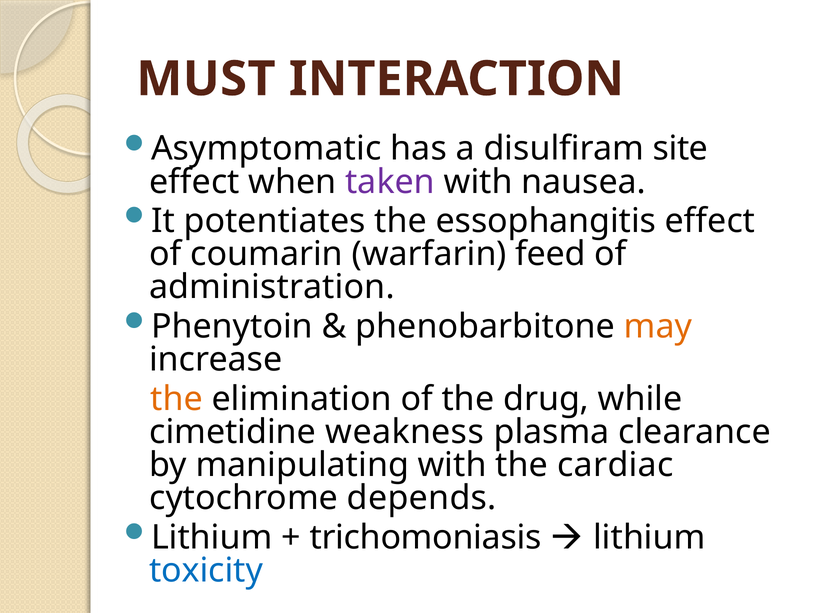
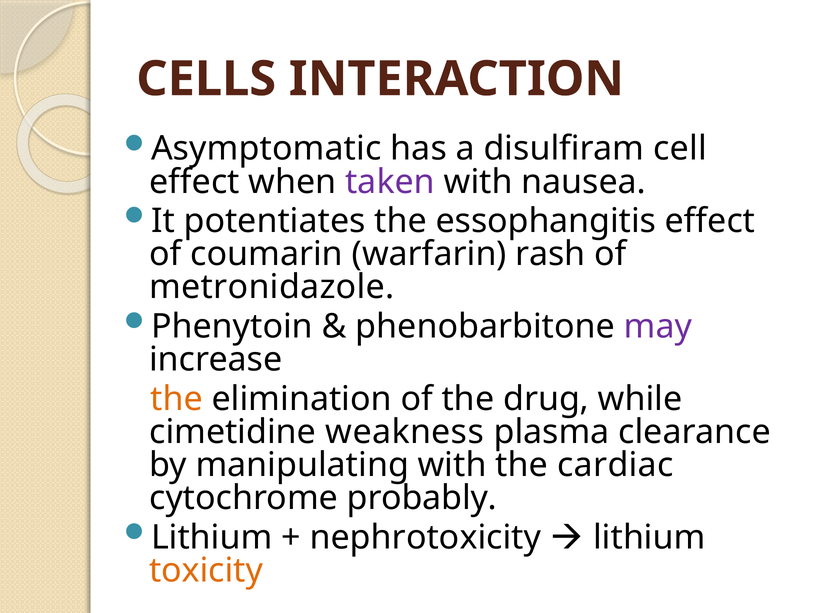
MUST: MUST -> CELLS (206, 79)
site: site -> cell (680, 149)
feed: feed -> rash (550, 254)
administration: administration -> metronidazole (272, 287)
may colour: orange -> purple (658, 326)
depends: depends -> probably (422, 498)
trichomoniasis: trichomoniasis -> nephrotoxicity (425, 537)
toxicity colour: blue -> orange (206, 570)
